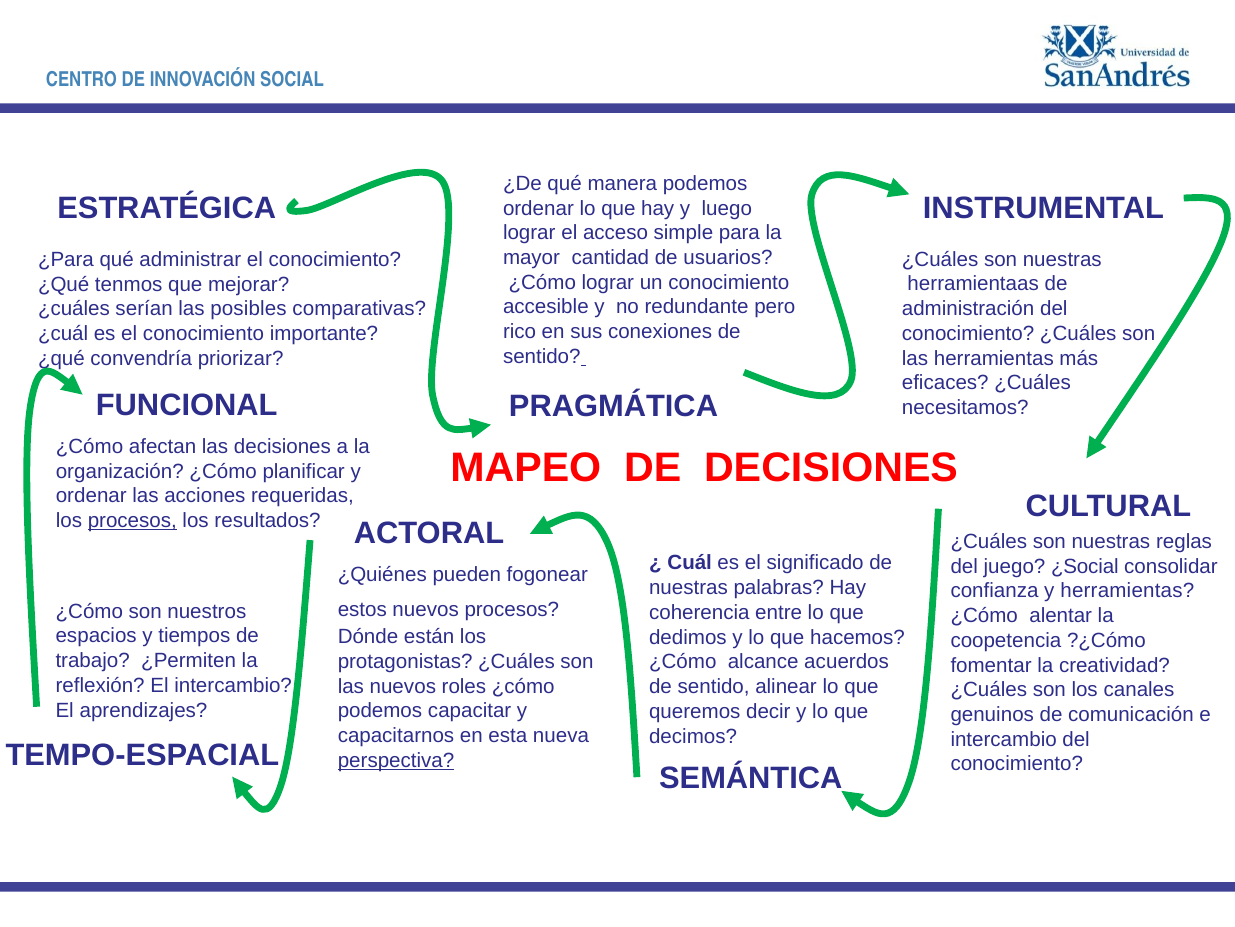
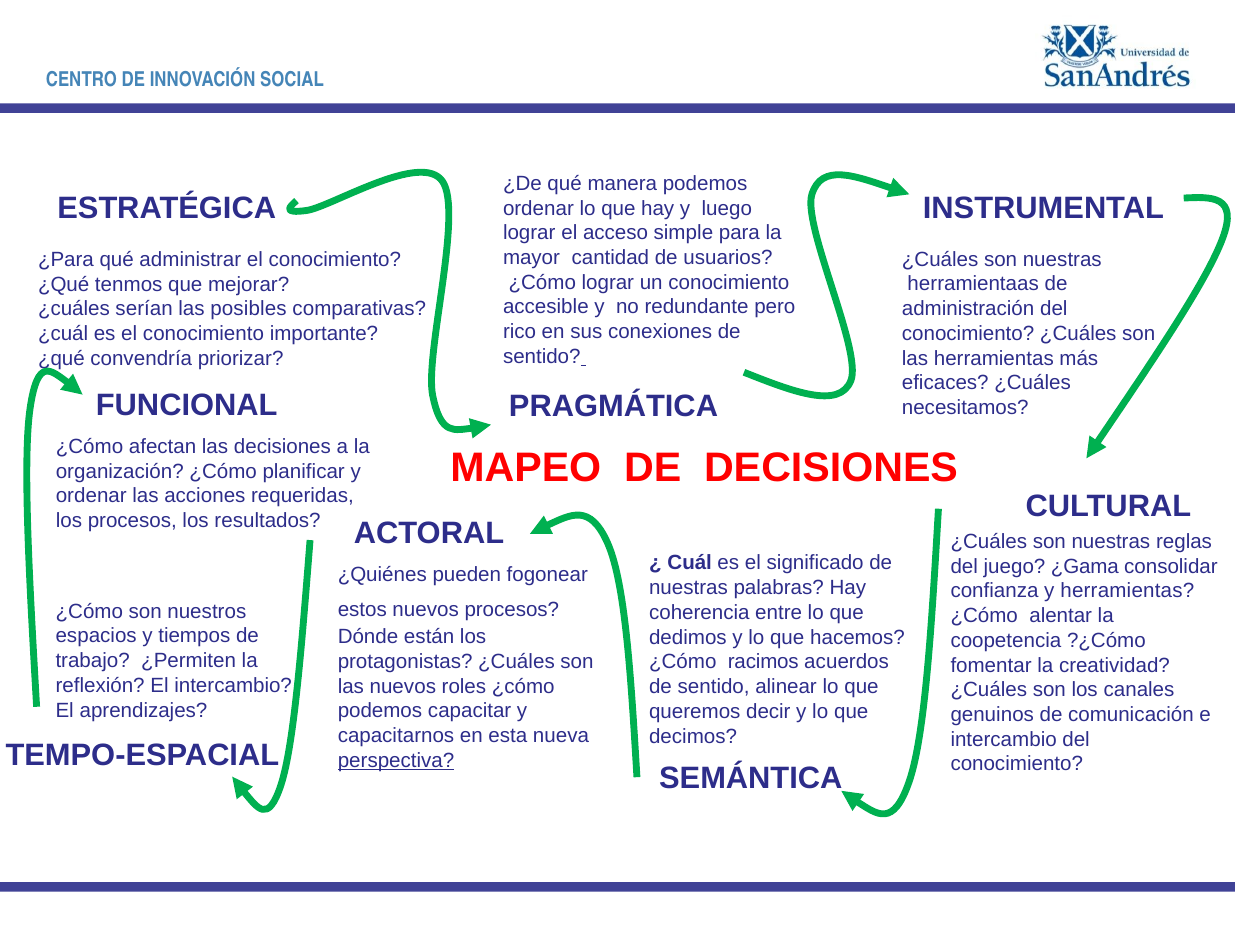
procesos underline: present -> none (132, 520)
¿Social: ¿Social -> ¿Gama (1085, 566)
alcance: alcance -> racimos (763, 662)
